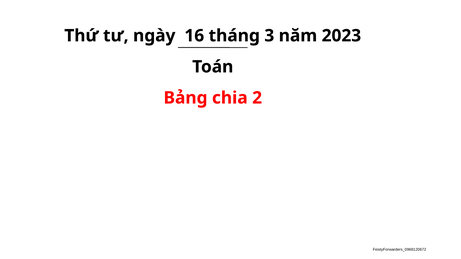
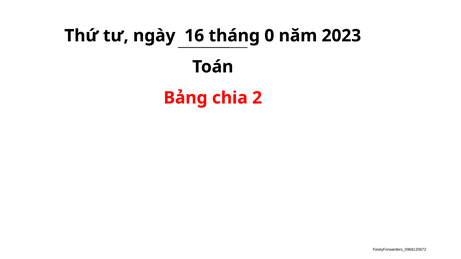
3: 3 -> 0 (269, 36)
